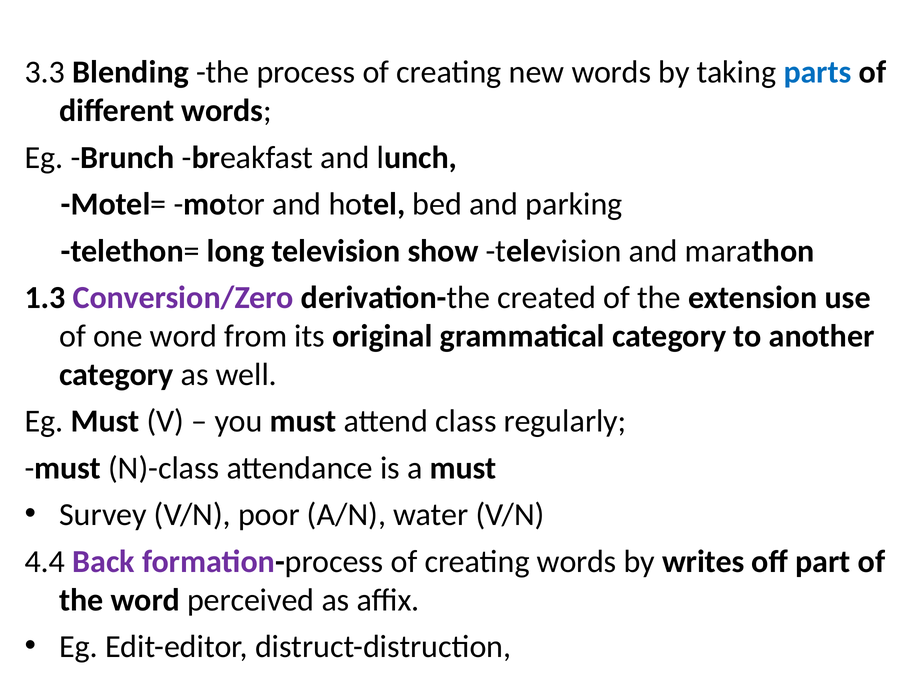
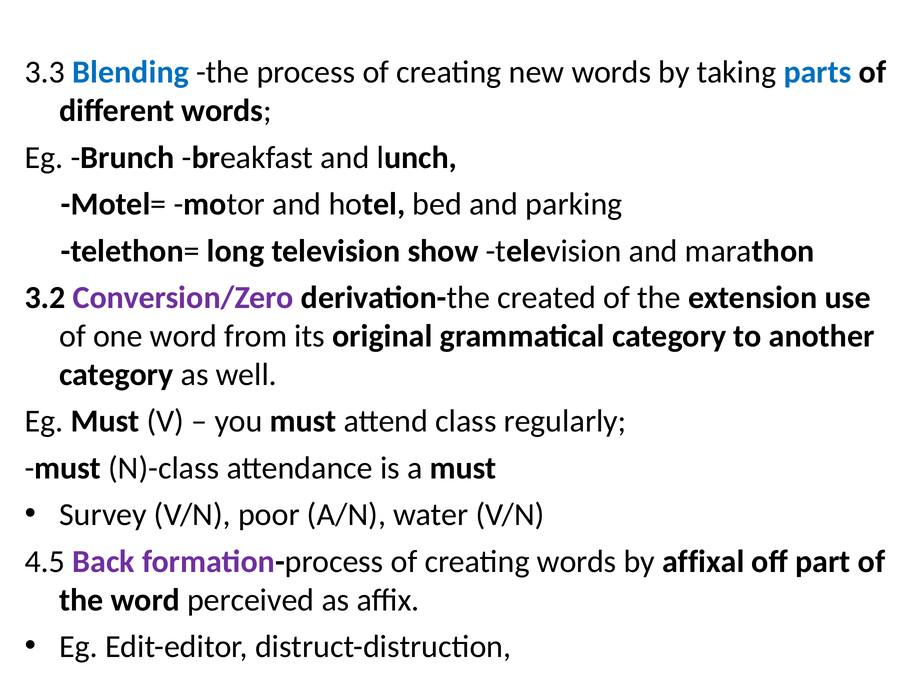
Blending colour: black -> blue (131, 72)
1.3: 1.3 -> 3.2 (45, 298)
4.4: 4.4 -> 4.5 (45, 561)
writes: writes -> affixal (703, 561)
